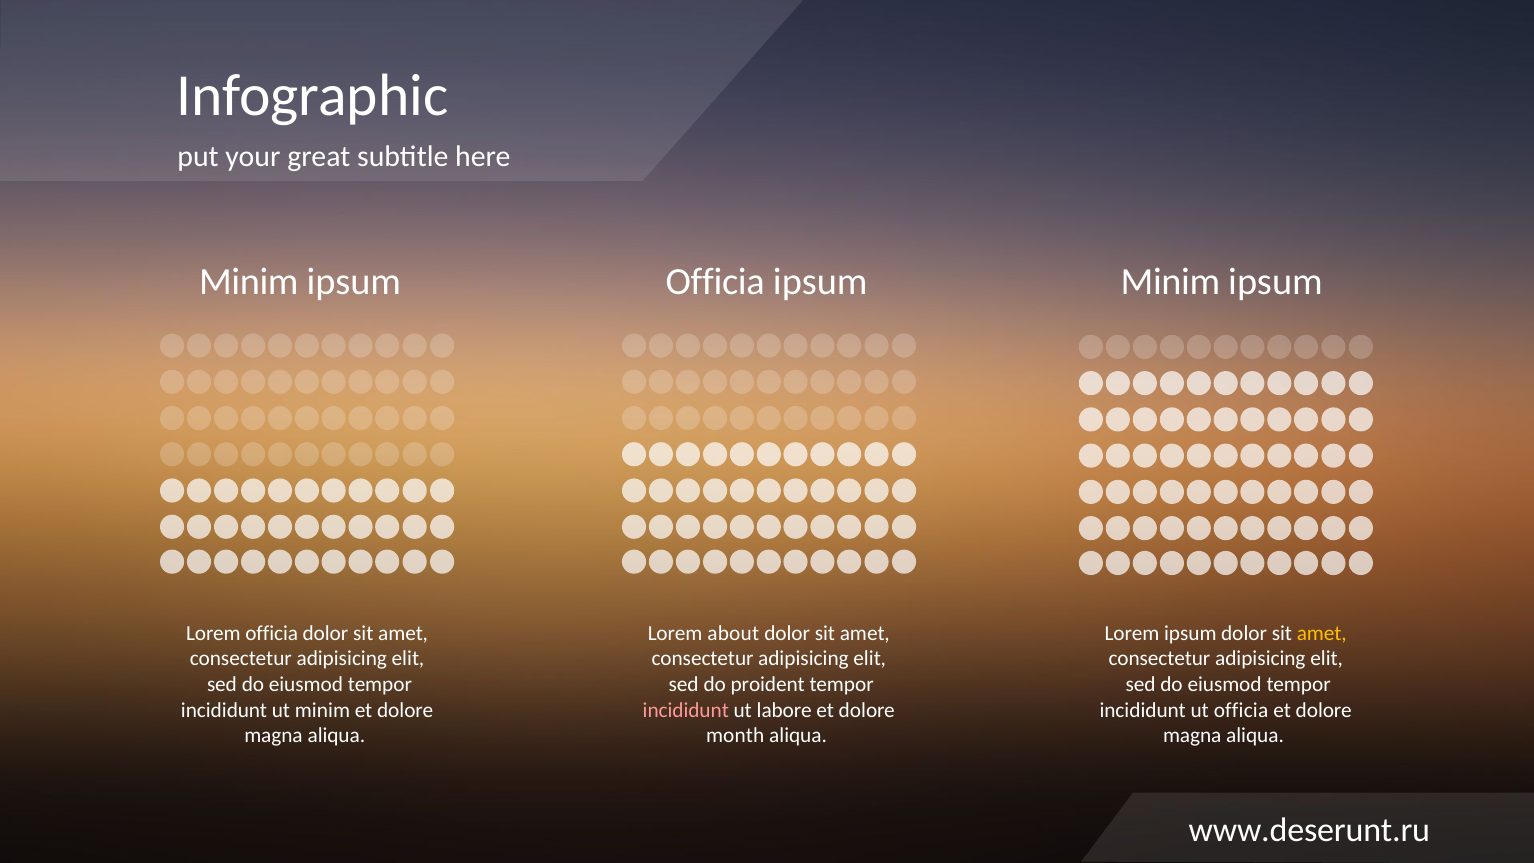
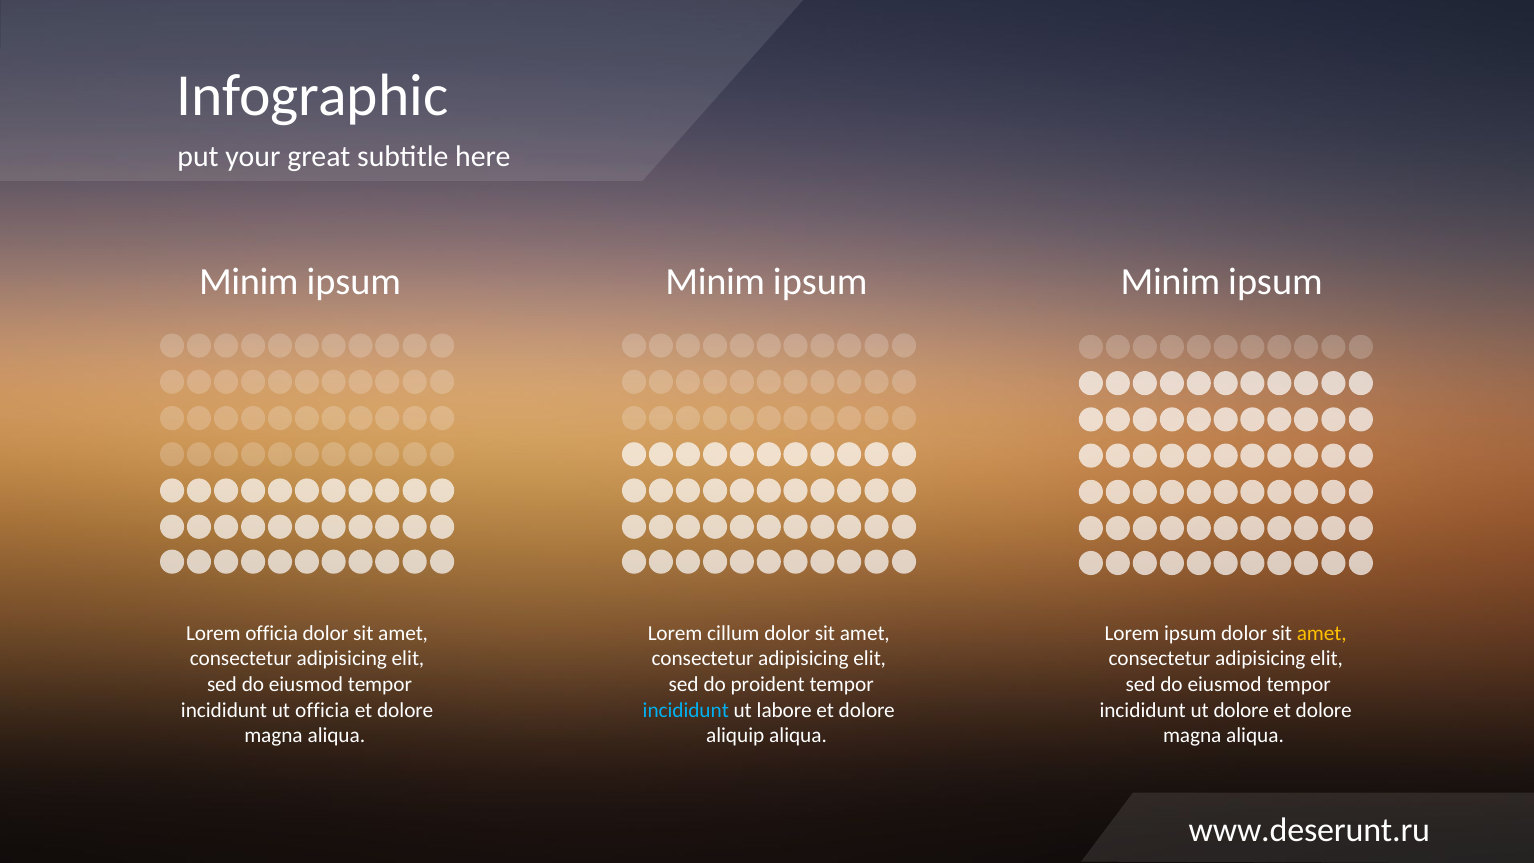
Officia: Officia -> Minim (715, 282)
about: about -> cillum (733, 633)
ut minim: minim -> officia (322, 710)
incididunt colour: pink -> light blue (686, 710)
ut officia: officia -> dolore (1241, 710)
month: month -> aliquip (735, 736)
